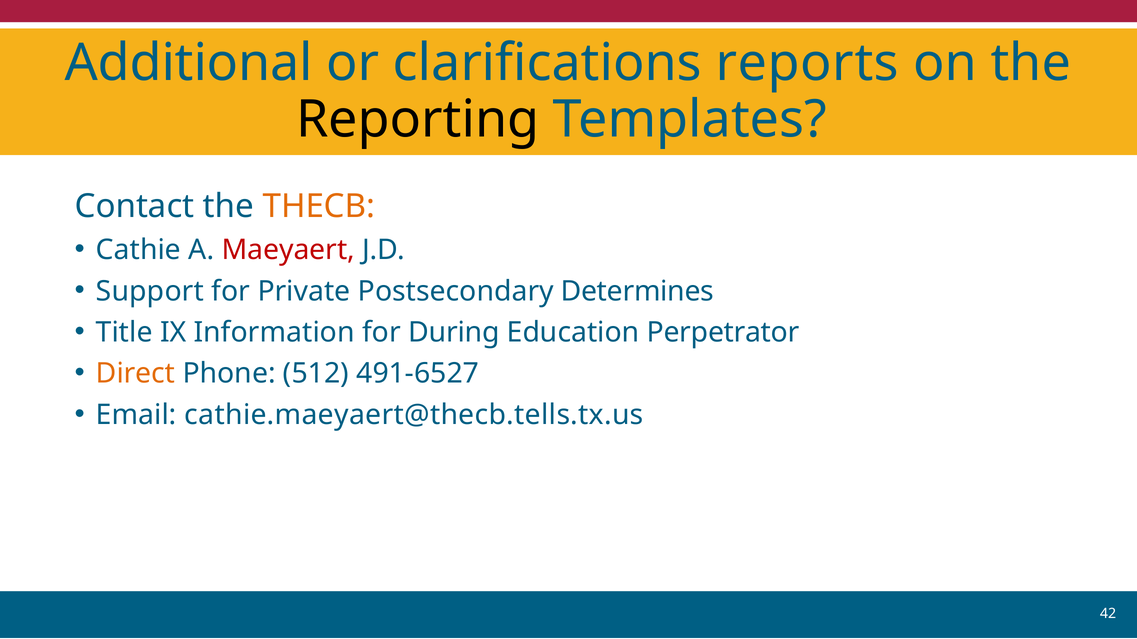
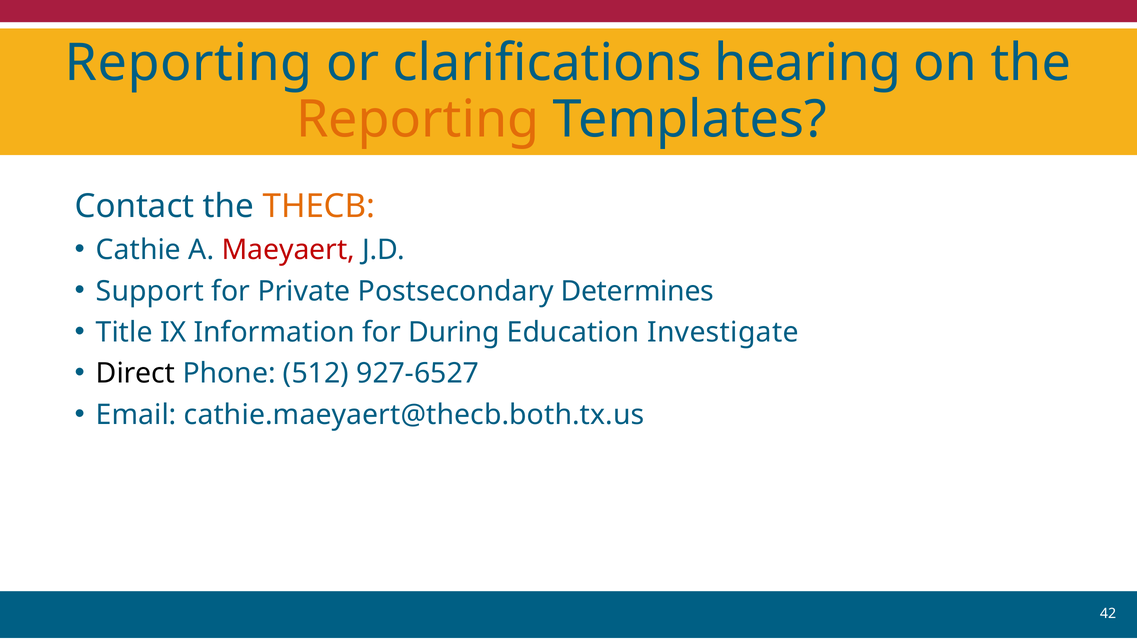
Additional: Additional -> Reporting (189, 63)
reports: reports -> hearing (808, 63)
Reporting colour: black -> orange (418, 120)
Perpetrator: Perpetrator -> Investigate (723, 333)
Direct colour: orange -> black (136, 374)
491-6527: 491-6527 -> 927-6527 (418, 374)
cathie.maeyaert@thecb.tells.tx.us: cathie.maeyaert@thecb.tells.tx.us -> cathie.maeyaert@thecb.both.tx.us (414, 415)
